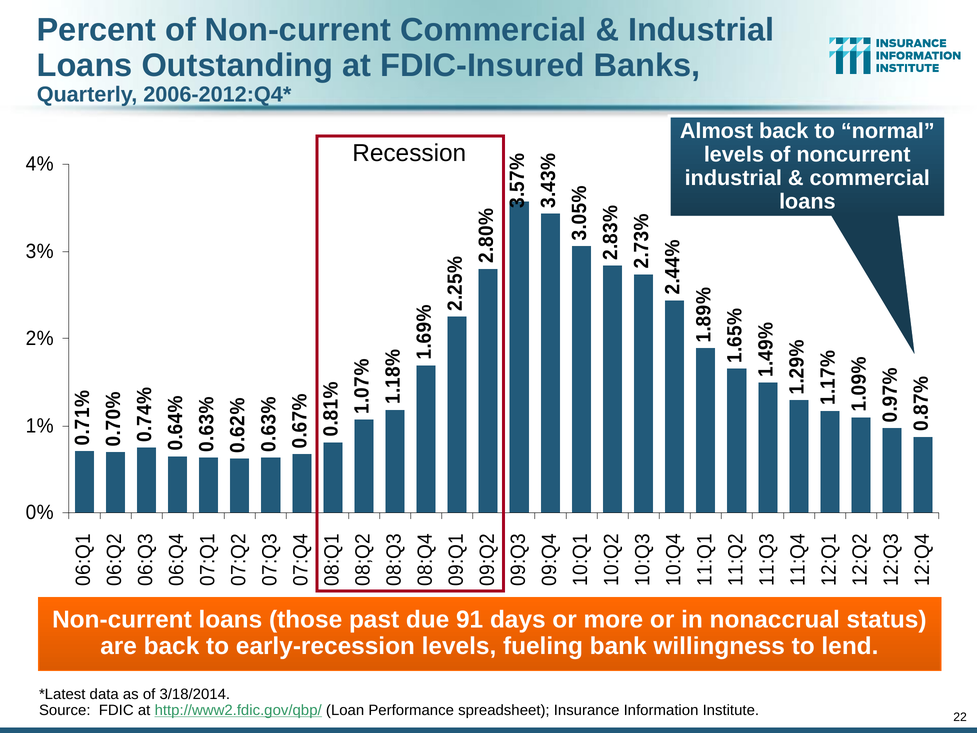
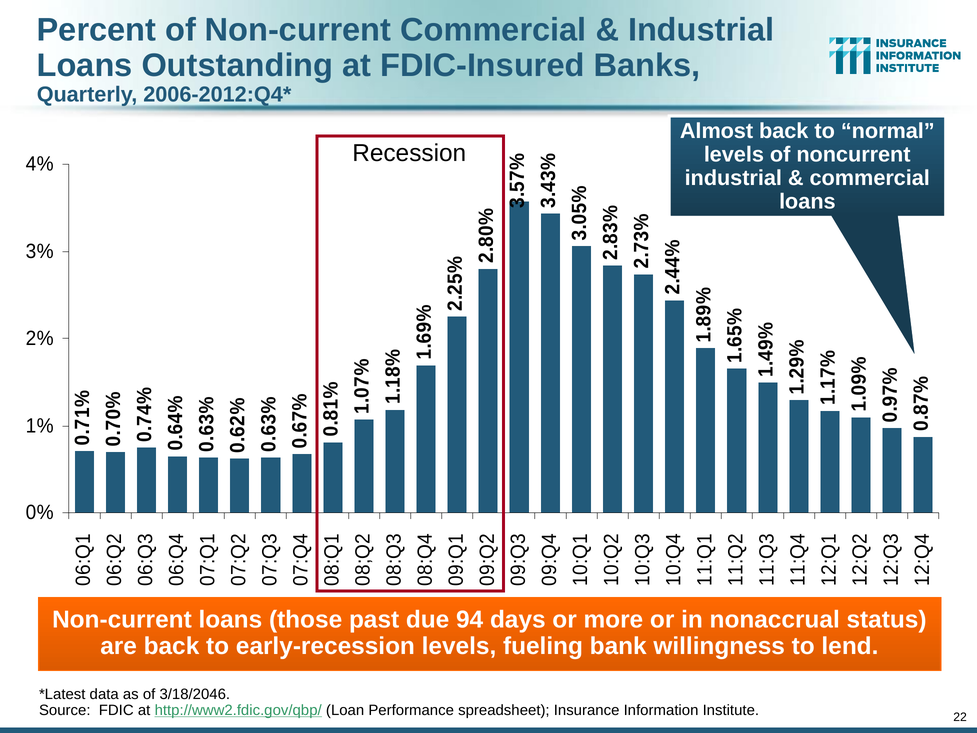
91: 91 -> 94 (470, 619)
3/18/2014: 3/18/2014 -> 3/18/2046 (195, 694)
